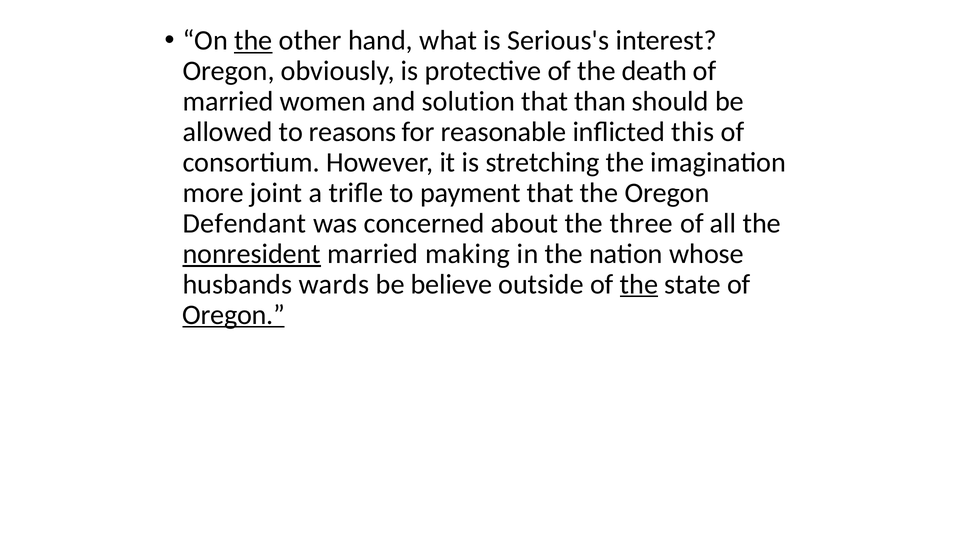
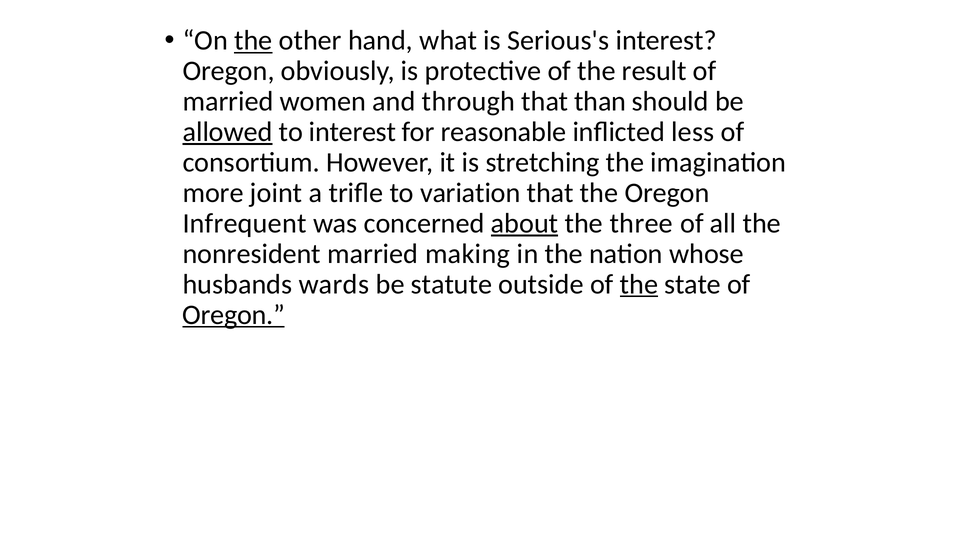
death: death -> result (654, 71)
solution: solution -> through (468, 102)
allowed underline: none -> present (228, 132)
to reasons: reasons -> interest (353, 132)
this: this -> less (693, 132)
payment: payment -> variation (470, 193)
Defendant: Defendant -> Infrequent (245, 224)
about underline: none -> present (525, 224)
nonresident underline: present -> none (252, 254)
believe: believe -> statute (451, 285)
